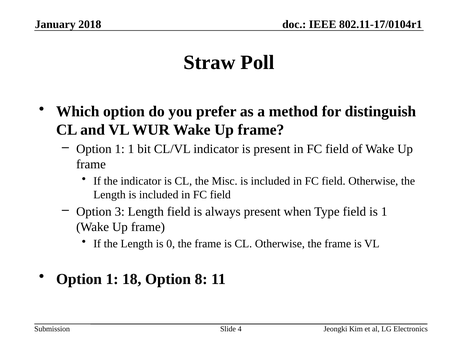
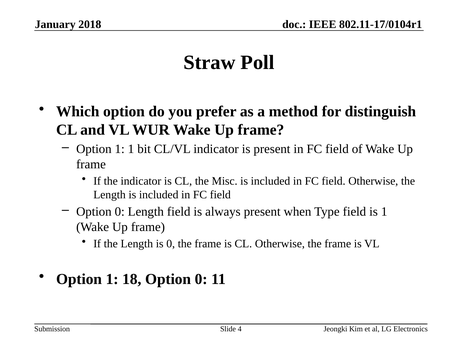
3: 3 -> 0 (120, 212)
18 Option 8: 8 -> 0 (201, 279)
